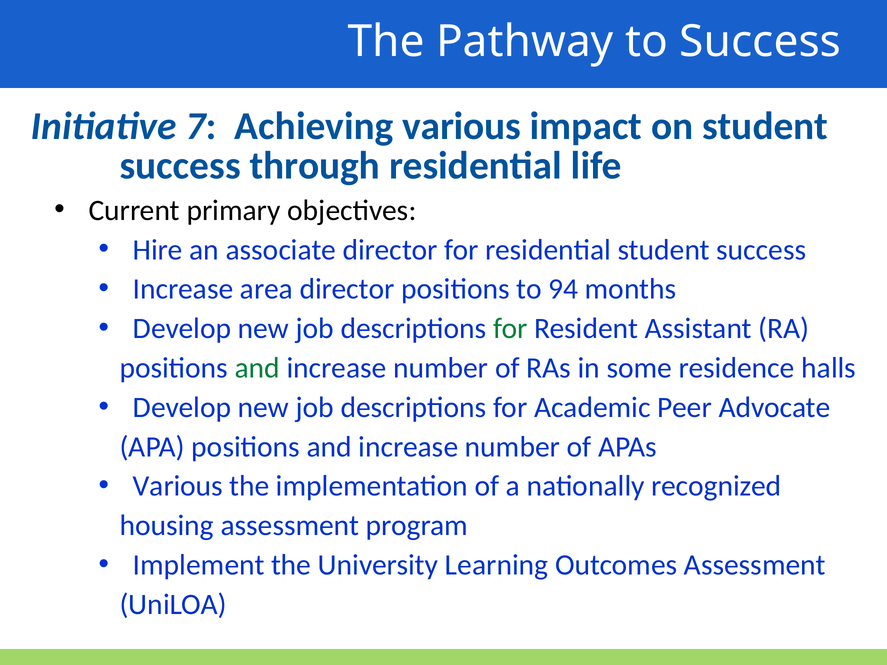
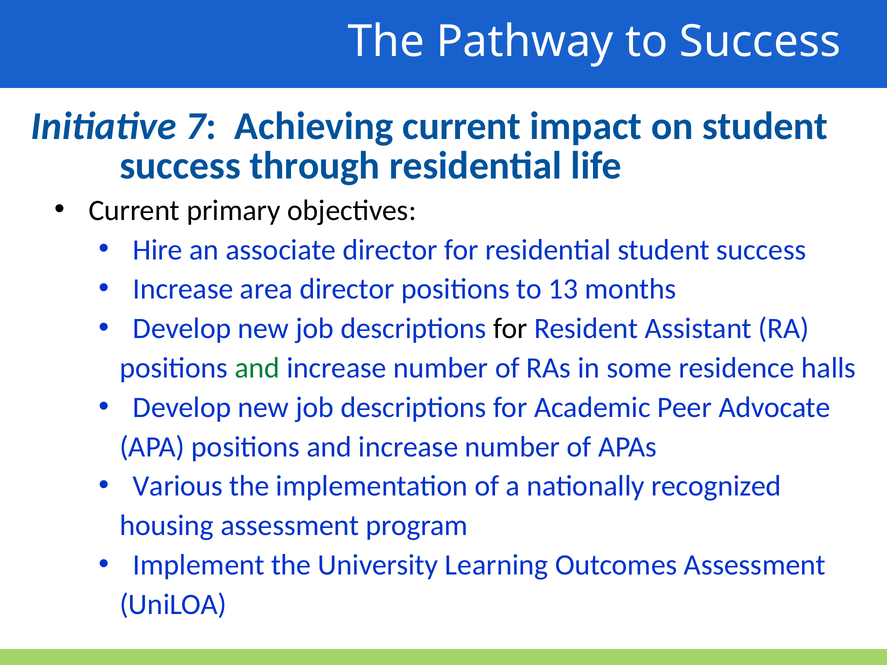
Achieving various: various -> current (462, 126)
94: 94 -> 13 (563, 289)
for colour: green -> black (510, 329)
